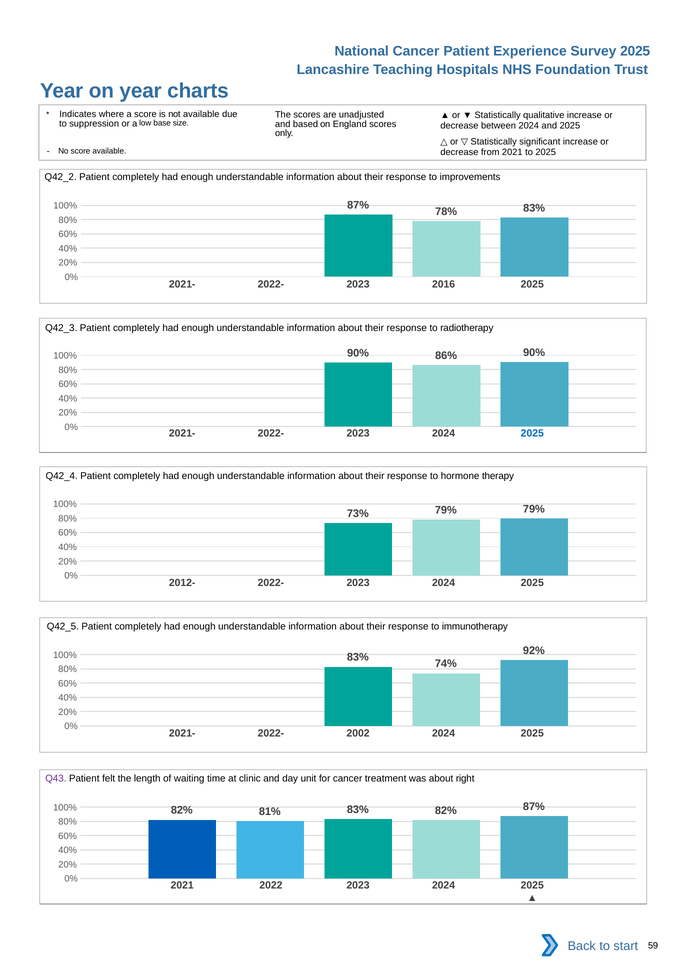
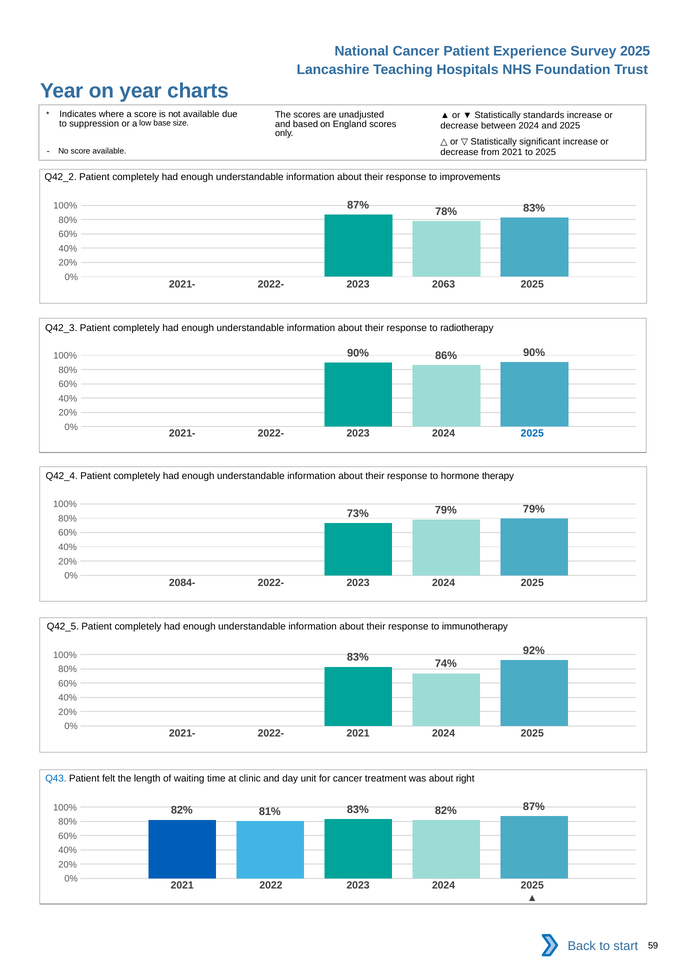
qualitative: qualitative -> standards (544, 115)
2016: 2016 -> 2063 (444, 284)
2012-: 2012- -> 2084- (182, 583)
2022- 2002: 2002 -> 2021 (358, 733)
Q43 colour: purple -> blue (56, 778)
